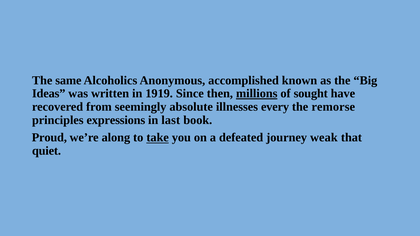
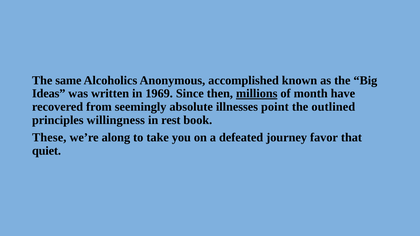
1919: 1919 -> 1969 (159, 94)
sought: sought -> month (311, 94)
every: every -> point (275, 107)
remorse: remorse -> outlined (333, 107)
expressions: expressions -> willingness (116, 120)
last: last -> rest (171, 120)
Proud: Proud -> These (49, 138)
take underline: present -> none (158, 138)
weak: weak -> favor (324, 138)
